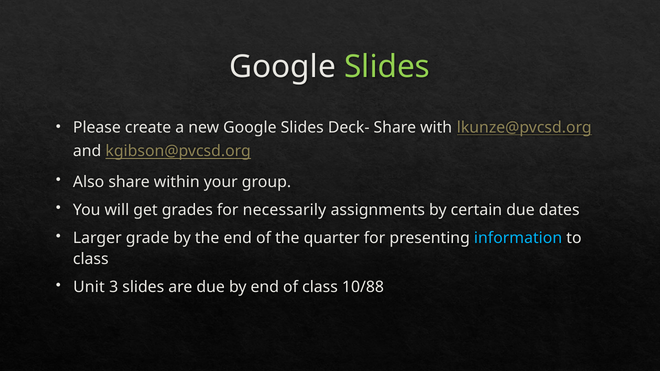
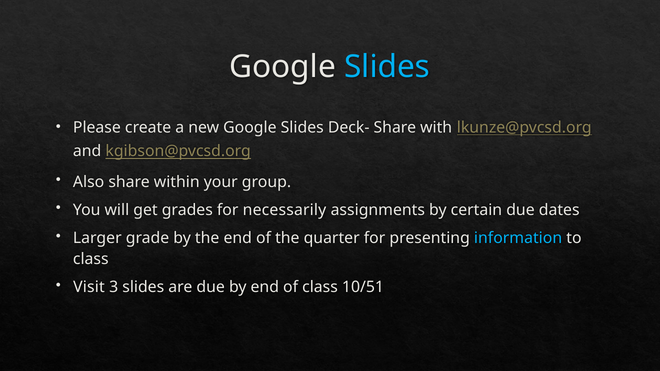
Slides colour: light green -> light blue (387, 67)
Unit: Unit -> Visit (89, 287)
10/88: 10/88 -> 10/51 (363, 287)
